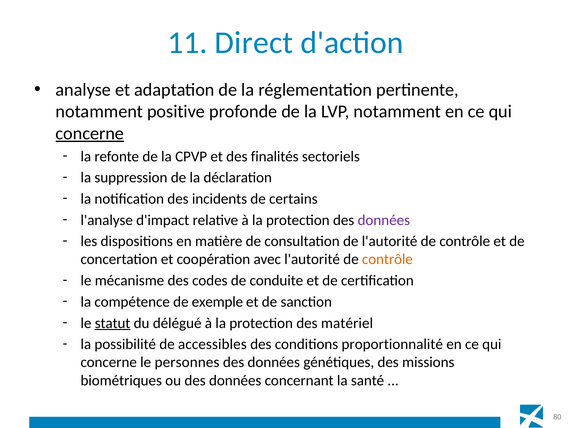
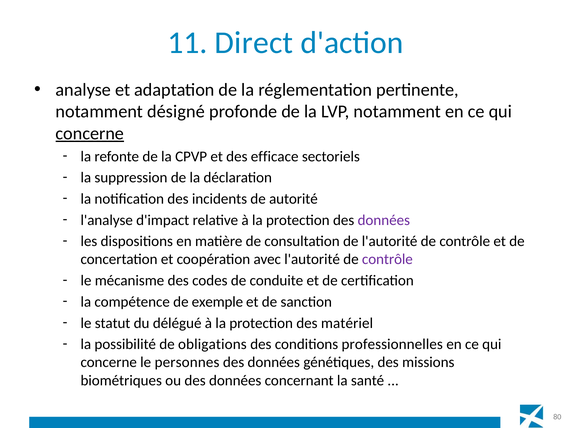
positive: positive -> désigné (176, 111)
finalités: finalités -> efficace (275, 156)
certains: certains -> autorité (293, 199)
contrôle colour: orange -> purple (387, 259)
statut underline: present -> none (113, 323)
accessibles: accessibles -> obligations (212, 344)
proportionnalité: proportionnalité -> professionnelles (392, 344)
